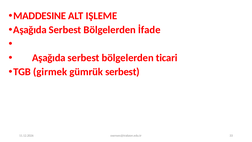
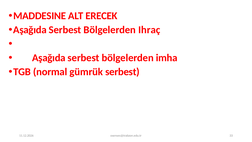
IŞLEME: IŞLEME -> ERECEK (102, 16)
İfade: İfade -> Ihraç (149, 30)
ticari: ticari -> imha (167, 58)
girmek: girmek -> normal (50, 72)
